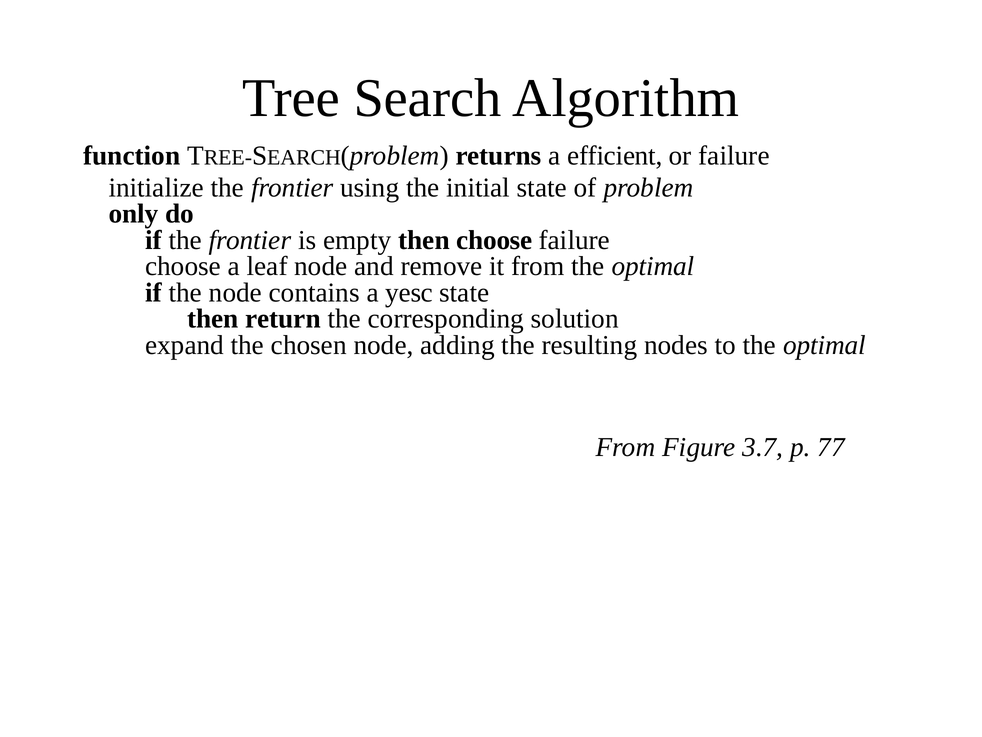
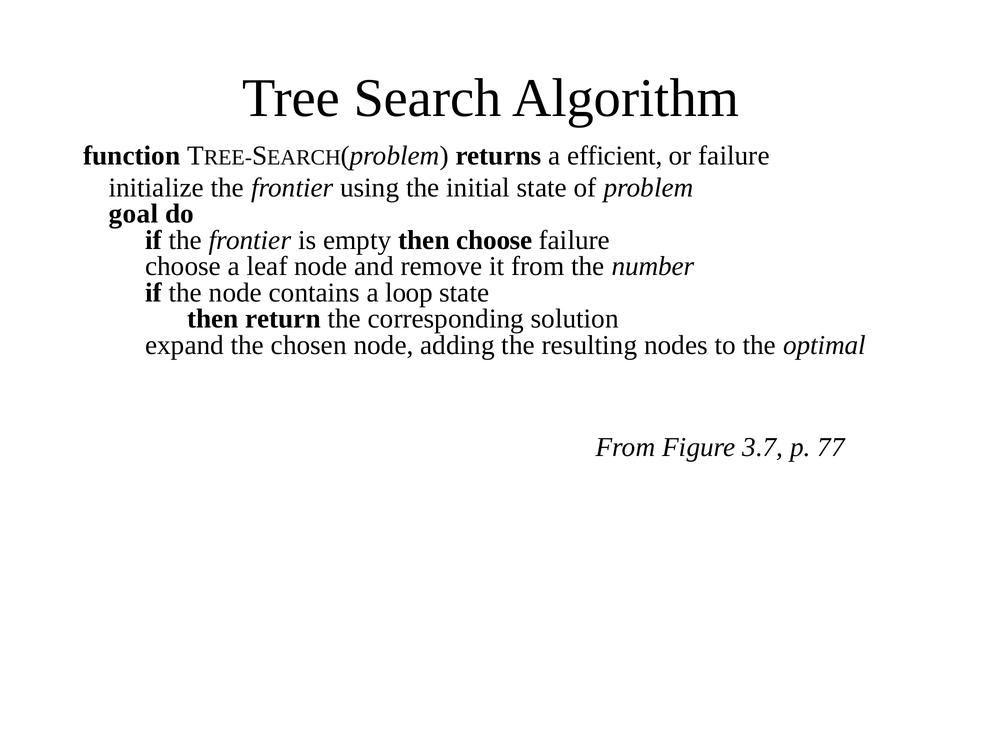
only: only -> goal (133, 214)
from the optimal: optimal -> number (653, 266)
yesc: yesc -> loop (409, 292)
